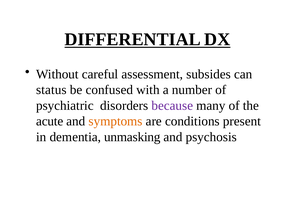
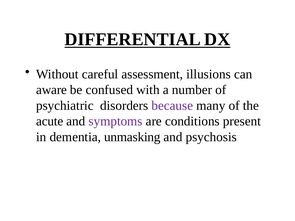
subsides: subsides -> illusions (209, 74)
status: status -> aware (51, 90)
symptoms colour: orange -> purple (116, 121)
